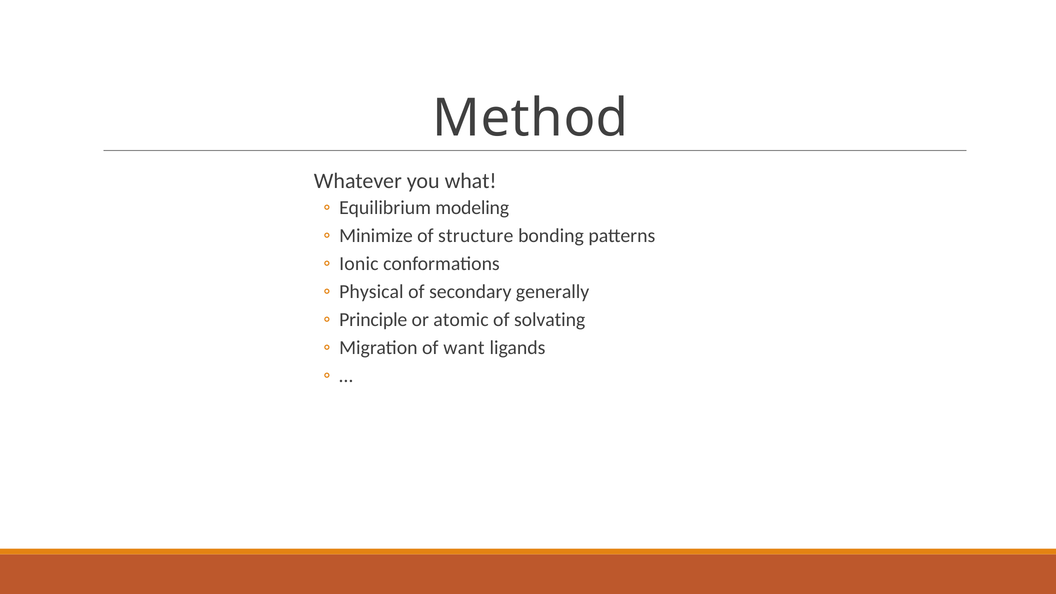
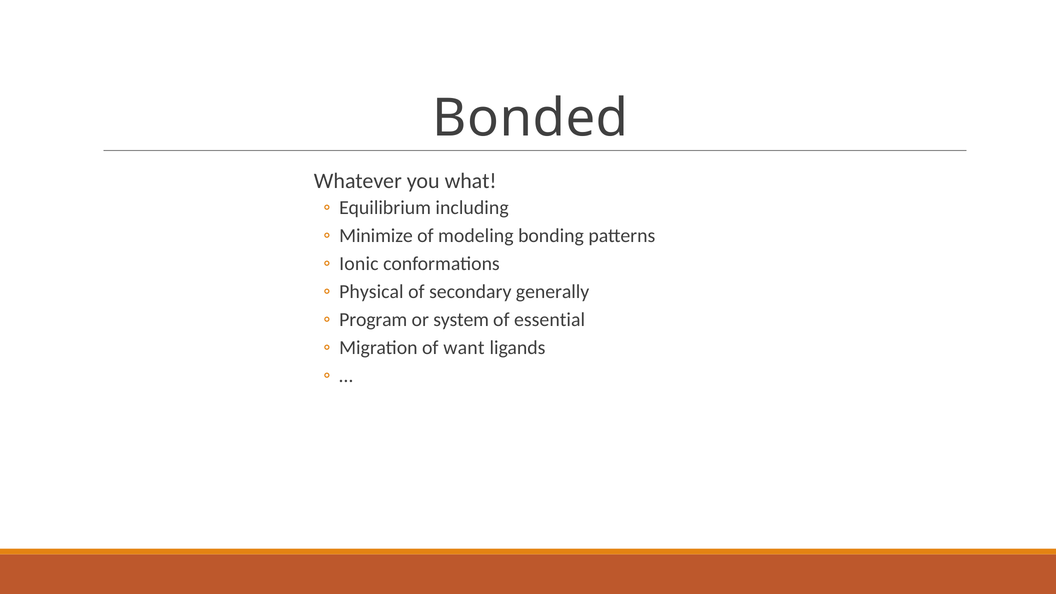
Method: Method -> Bonded (530, 118)
modeling: modeling -> including (472, 208)
structure: structure -> modeling (476, 236)
Principle: Principle -> Program (373, 320)
atomic: atomic -> system (461, 320)
solvating: solvating -> essential (550, 320)
